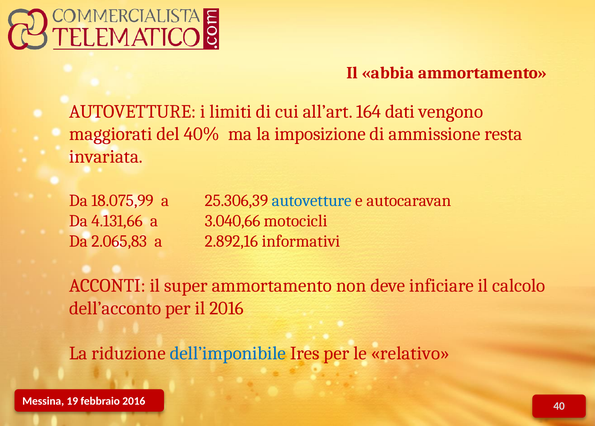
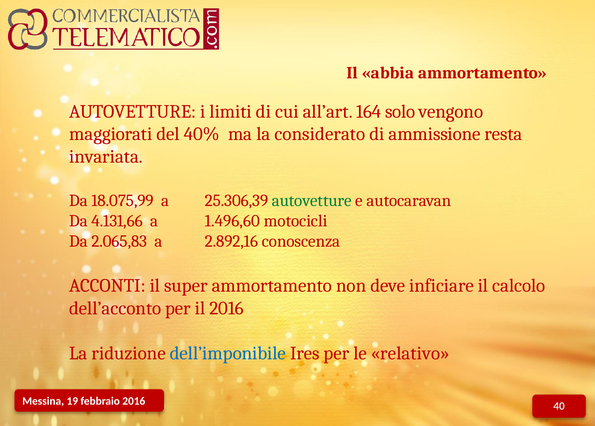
dati: dati -> solo (400, 111)
imposizione: imposizione -> considerato (320, 134)
autovetture colour: blue -> green (312, 201)
3.040,66: 3.040,66 -> 1.496,60 (232, 221)
informativi: informativi -> conoscenza (301, 241)
